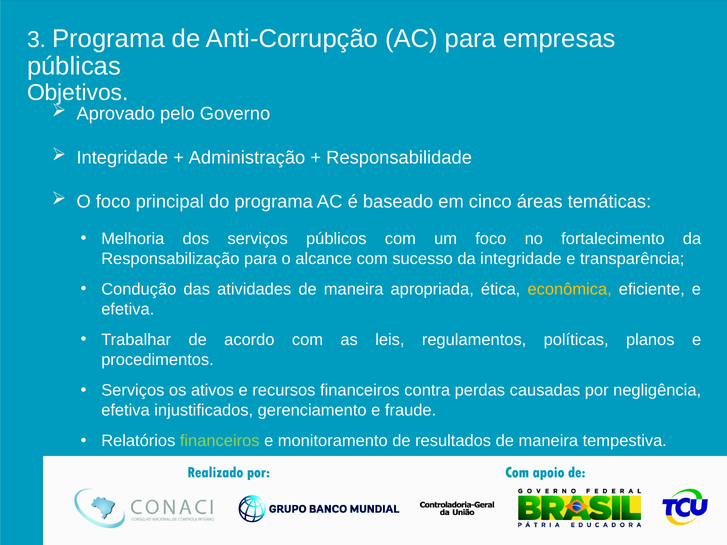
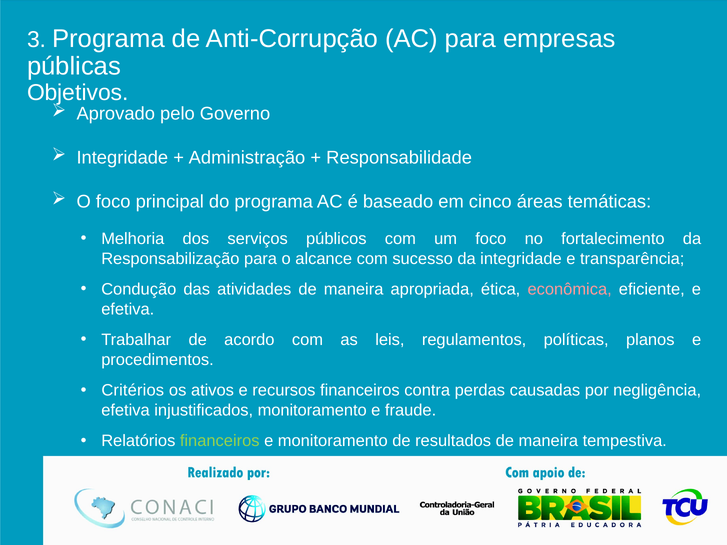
econômica colour: yellow -> pink (570, 289)
Serviços: Serviços -> Critérios (133, 391)
injustificados gerenciamento: gerenciamento -> monitoramento (312, 410)
